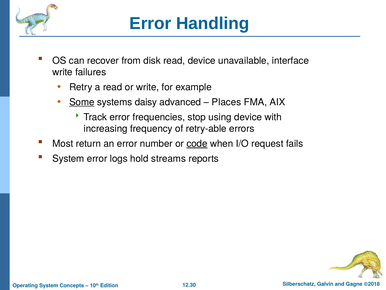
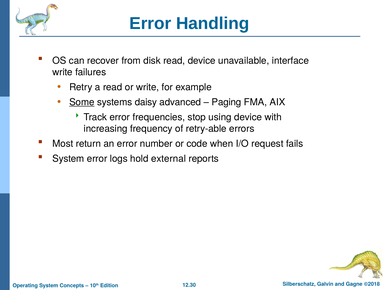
Places: Places -> Paging (227, 102)
code underline: present -> none (197, 143)
streams: streams -> external (169, 158)
